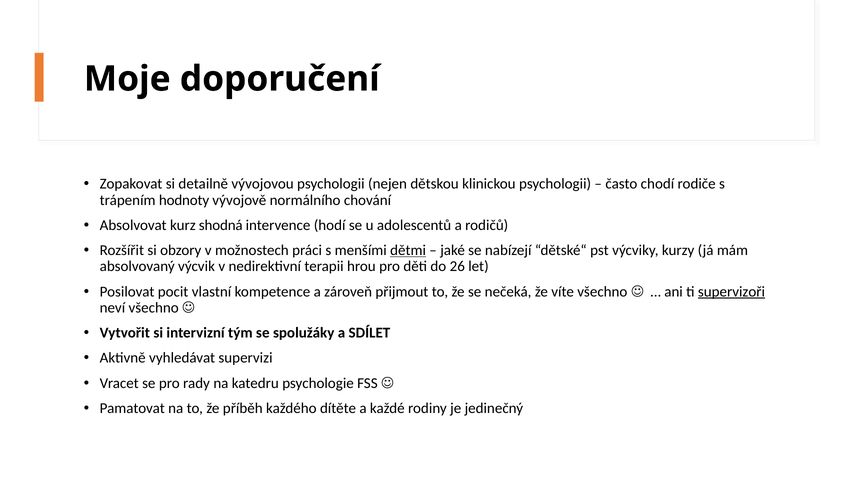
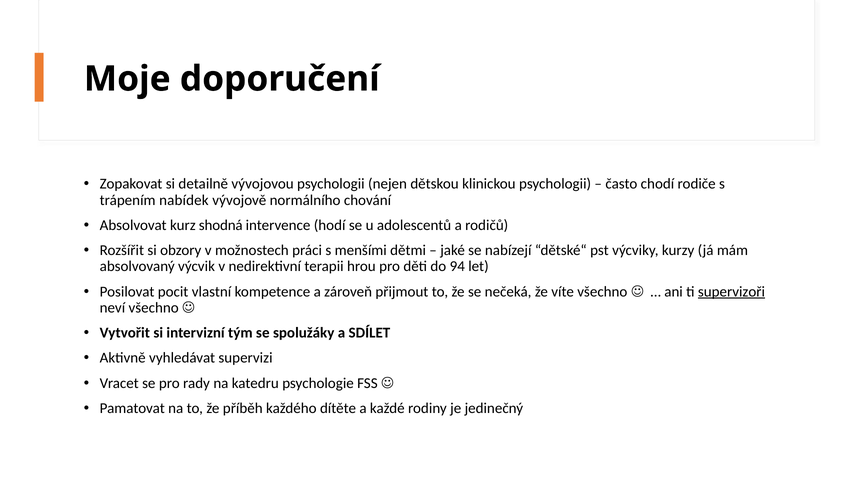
hodnoty: hodnoty -> nabídek (184, 200)
dětmi underline: present -> none (408, 250)
26: 26 -> 94 (457, 266)
